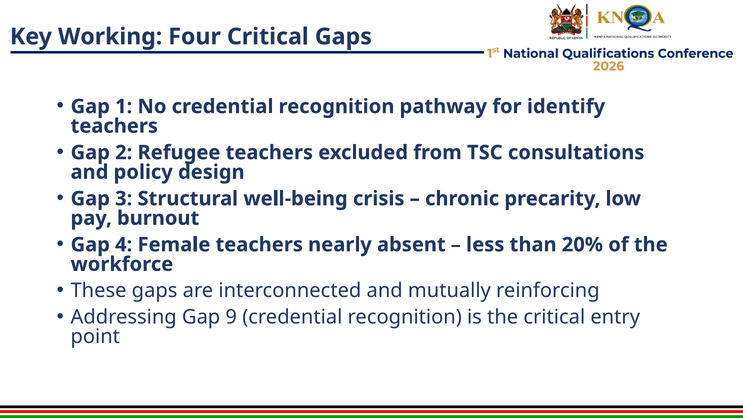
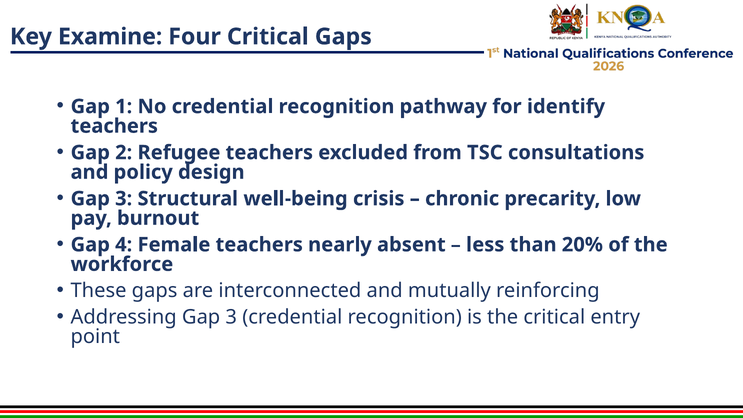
Working: Working -> Examine (110, 37)
Addressing Gap 9: 9 -> 3 (231, 317)
